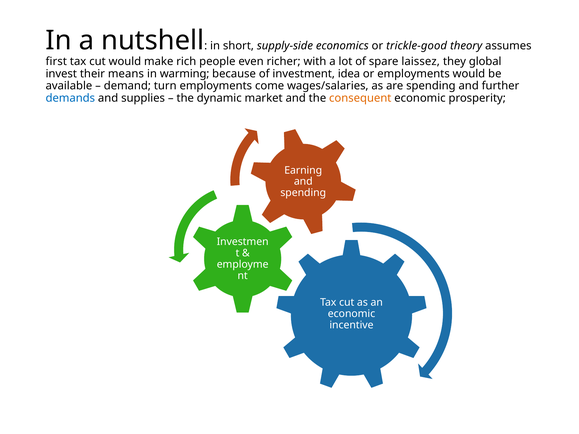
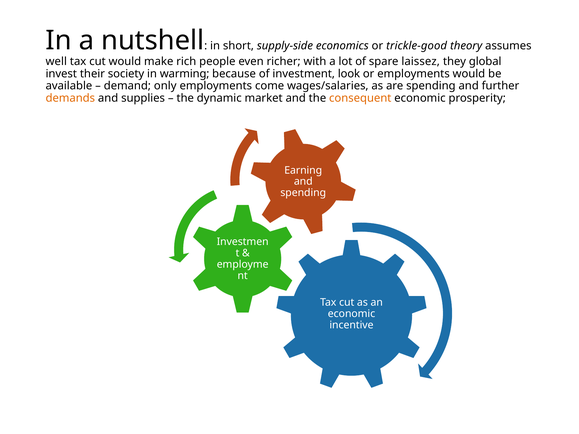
first: first -> well (56, 62)
means: means -> society (126, 74)
idea: idea -> look (349, 74)
turn: turn -> only (165, 86)
demands colour: blue -> orange (70, 98)
